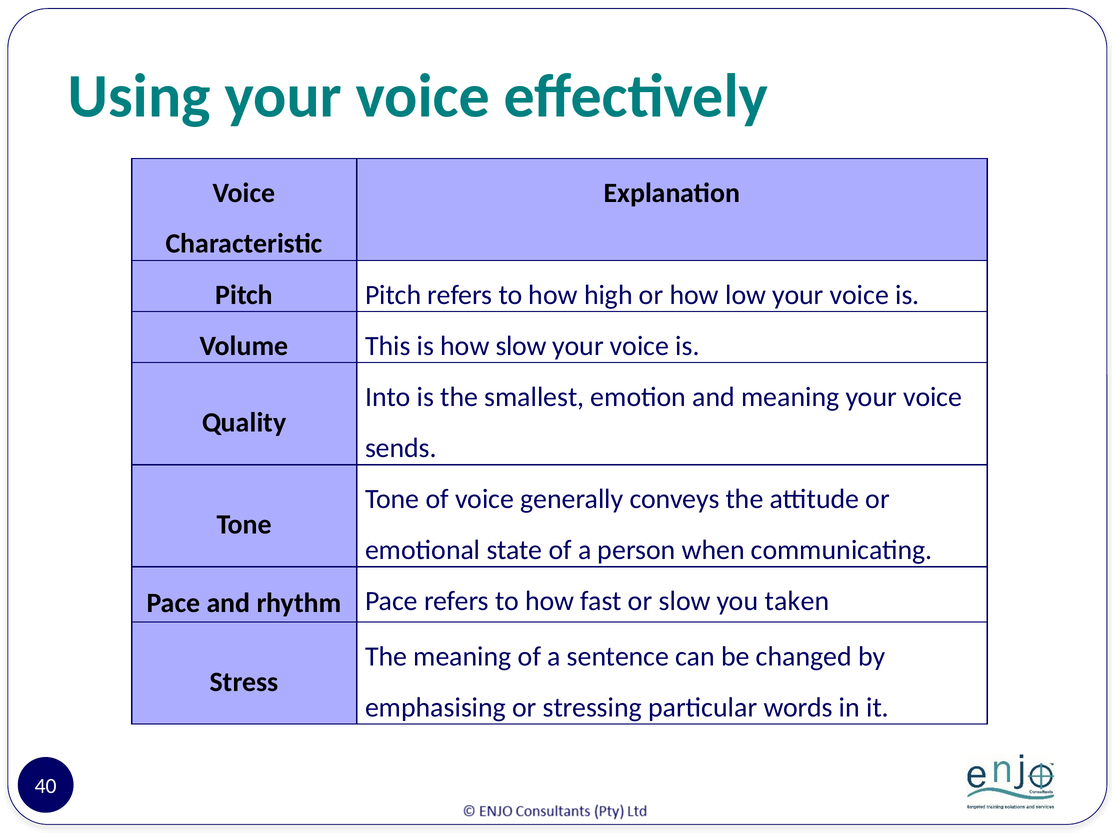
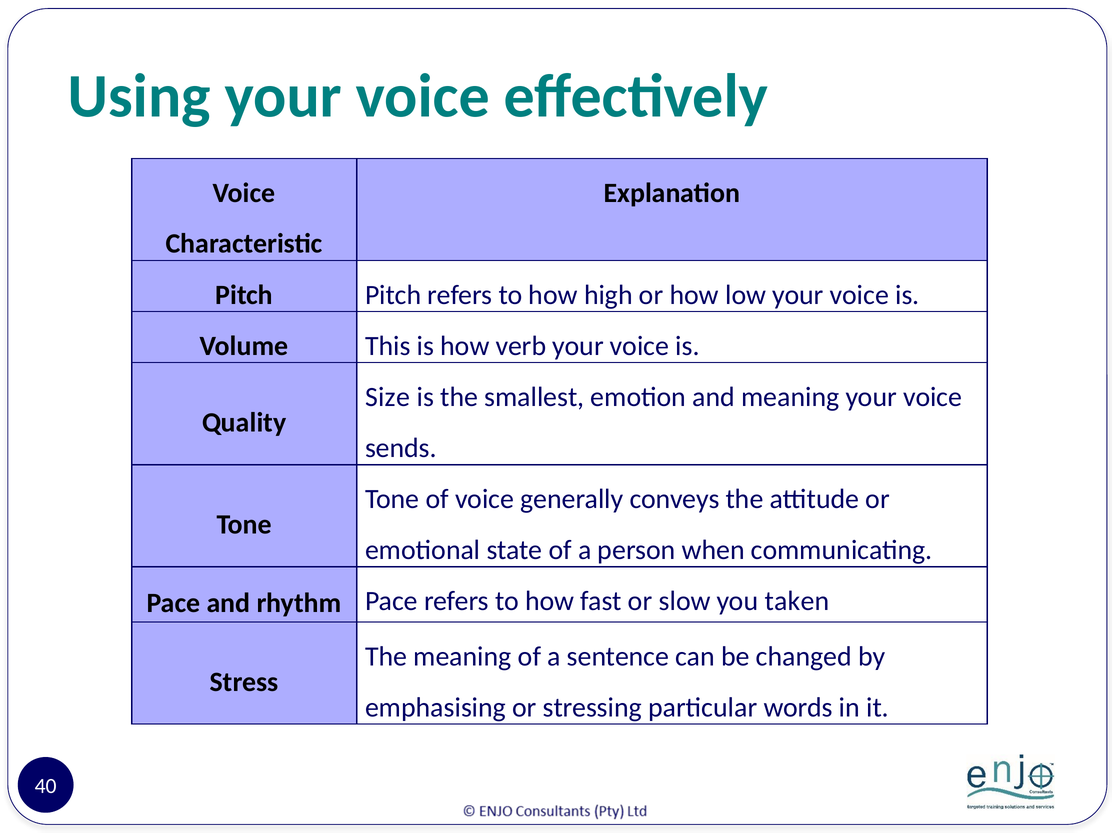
how slow: slow -> verb (521, 346)
Into: Into -> Size (388, 397)
